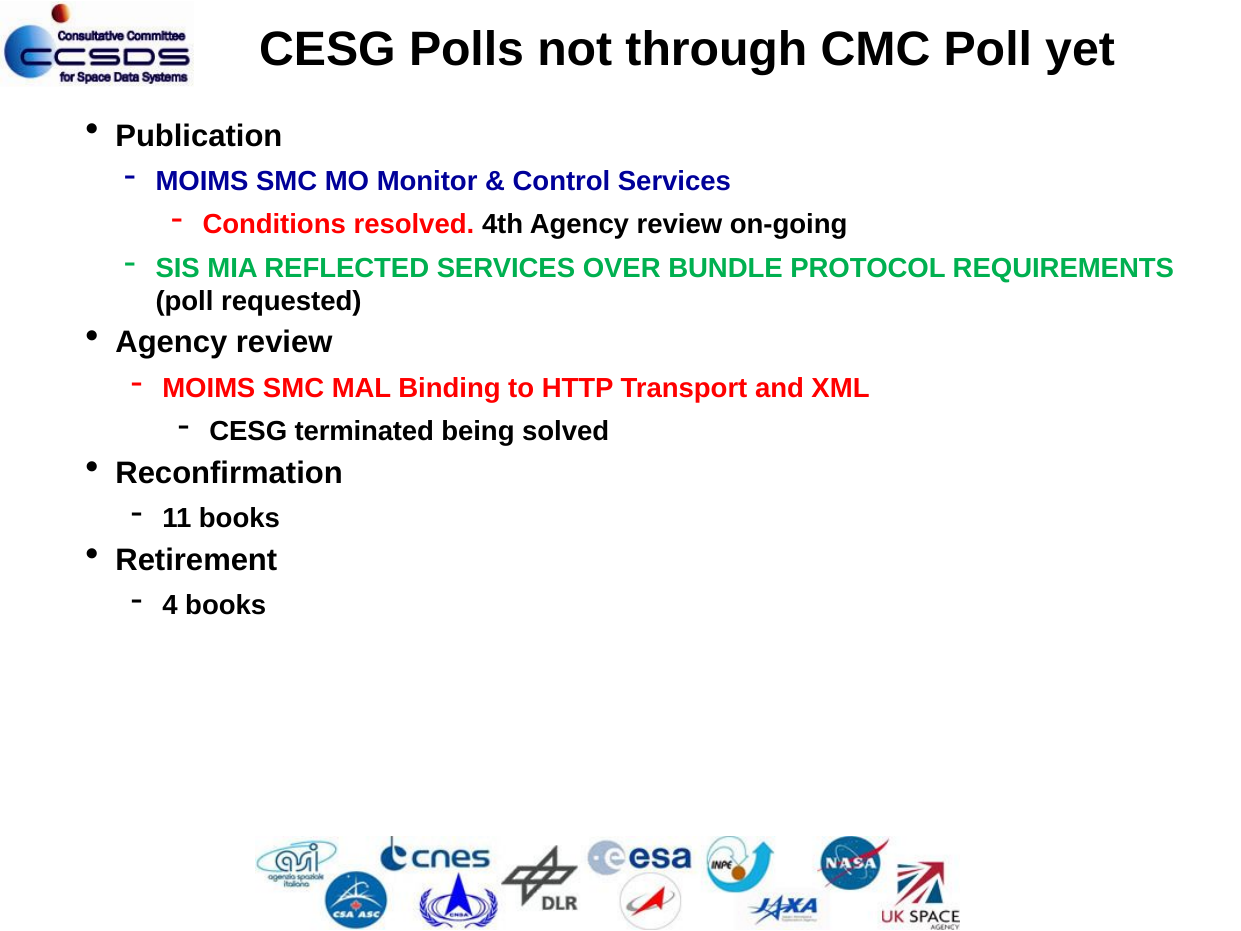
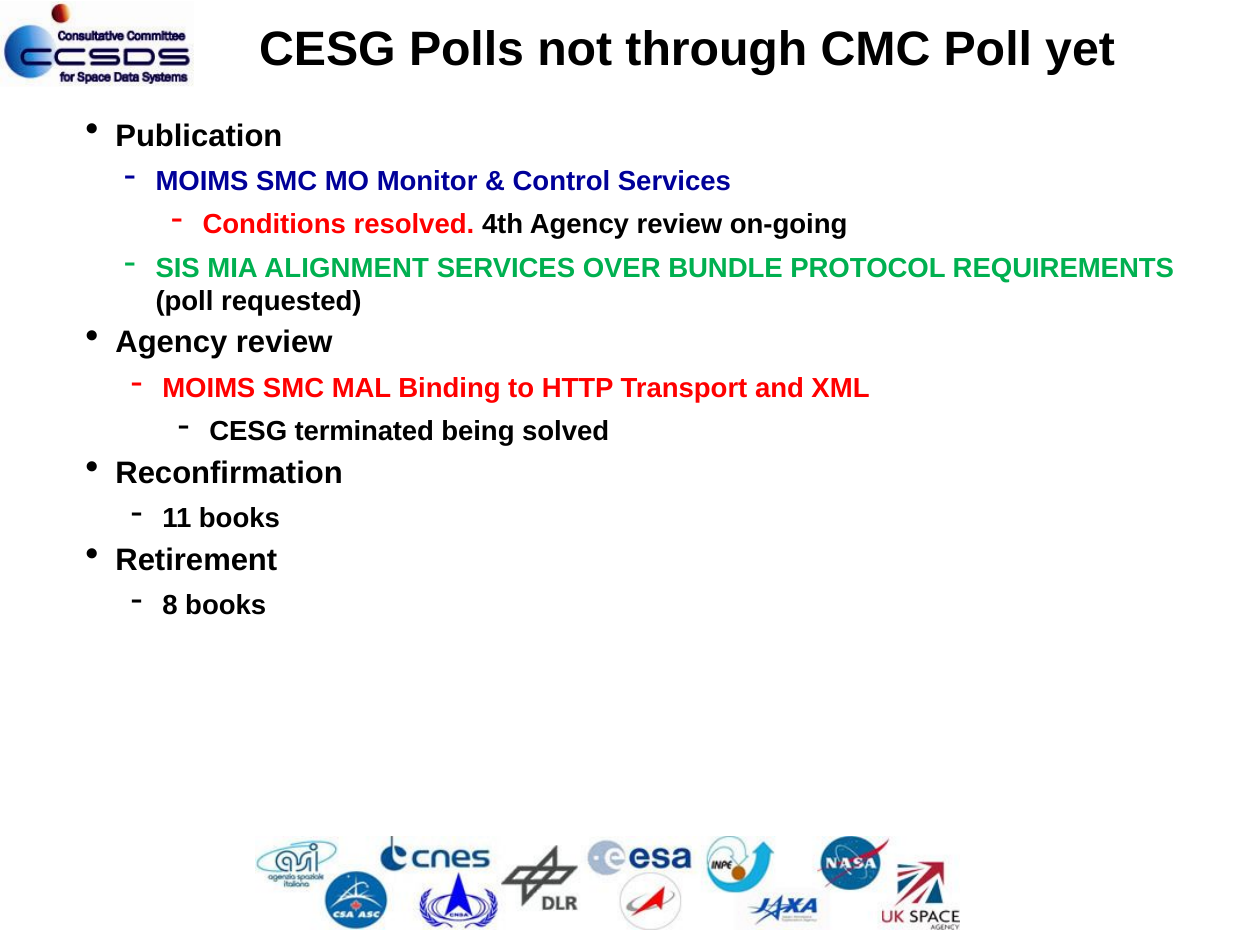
REFLECTED: REFLECTED -> ALIGNMENT (347, 268)
4: 4 -> 8 (170, 605)
